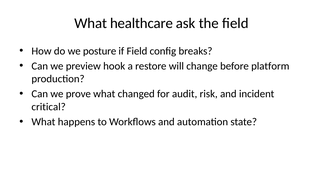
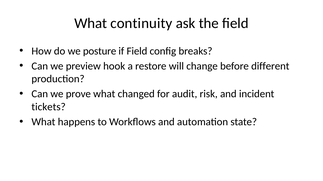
healthcare: healthcare -> continuity (141, 23)
platform: platform -> different (270, 66)
critical: critical -> tickets (49, 107)
